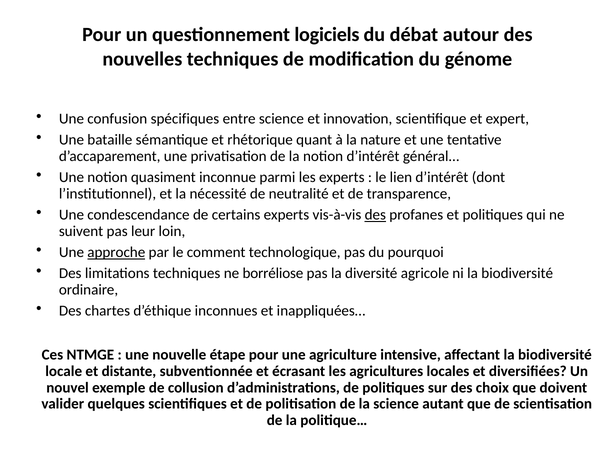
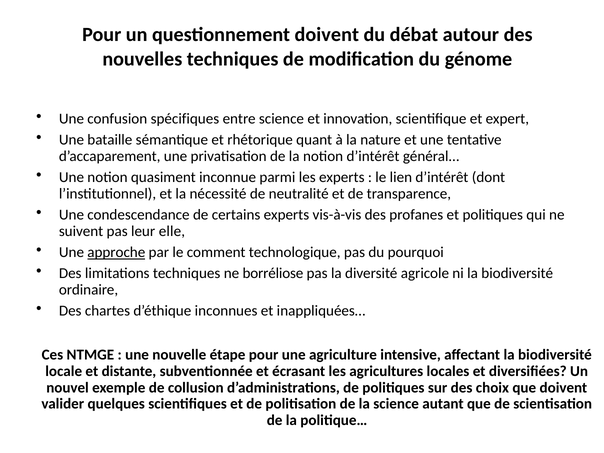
questionnement logiciels: logiciels -> doivent (327, 35)
des underline: present -> none (375, 215)
loin: loin -> elle (172, 231)
